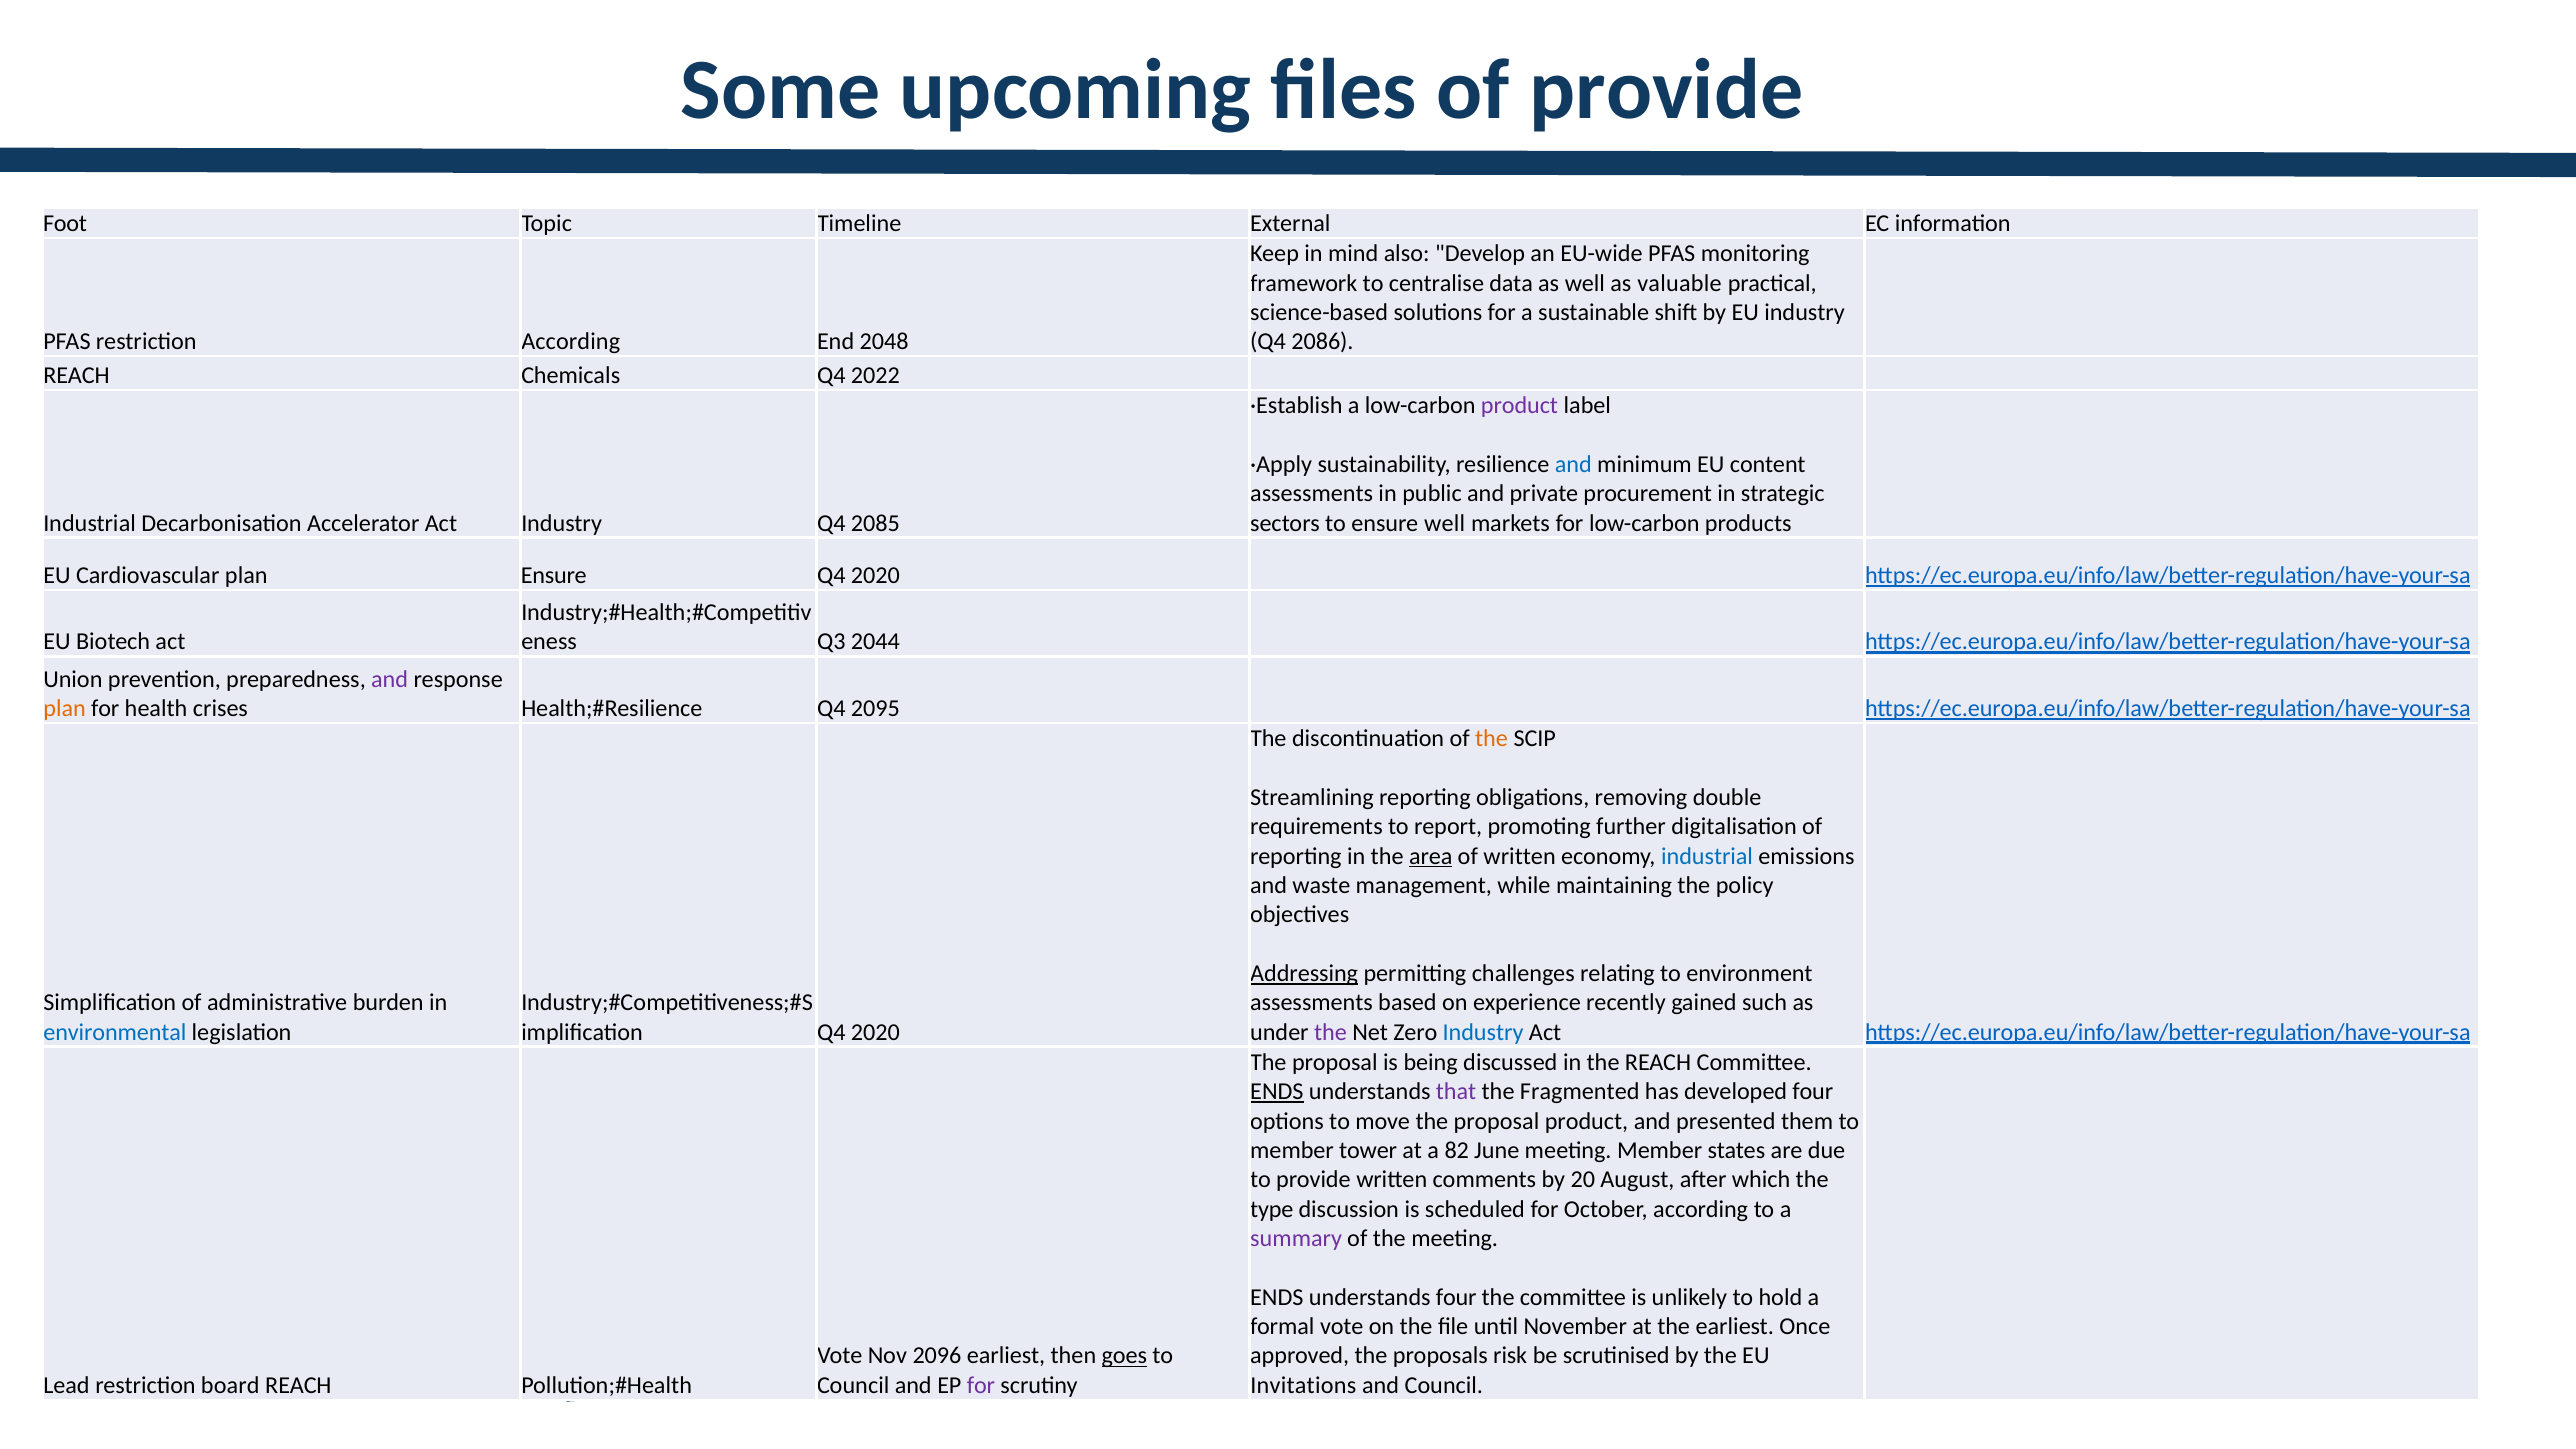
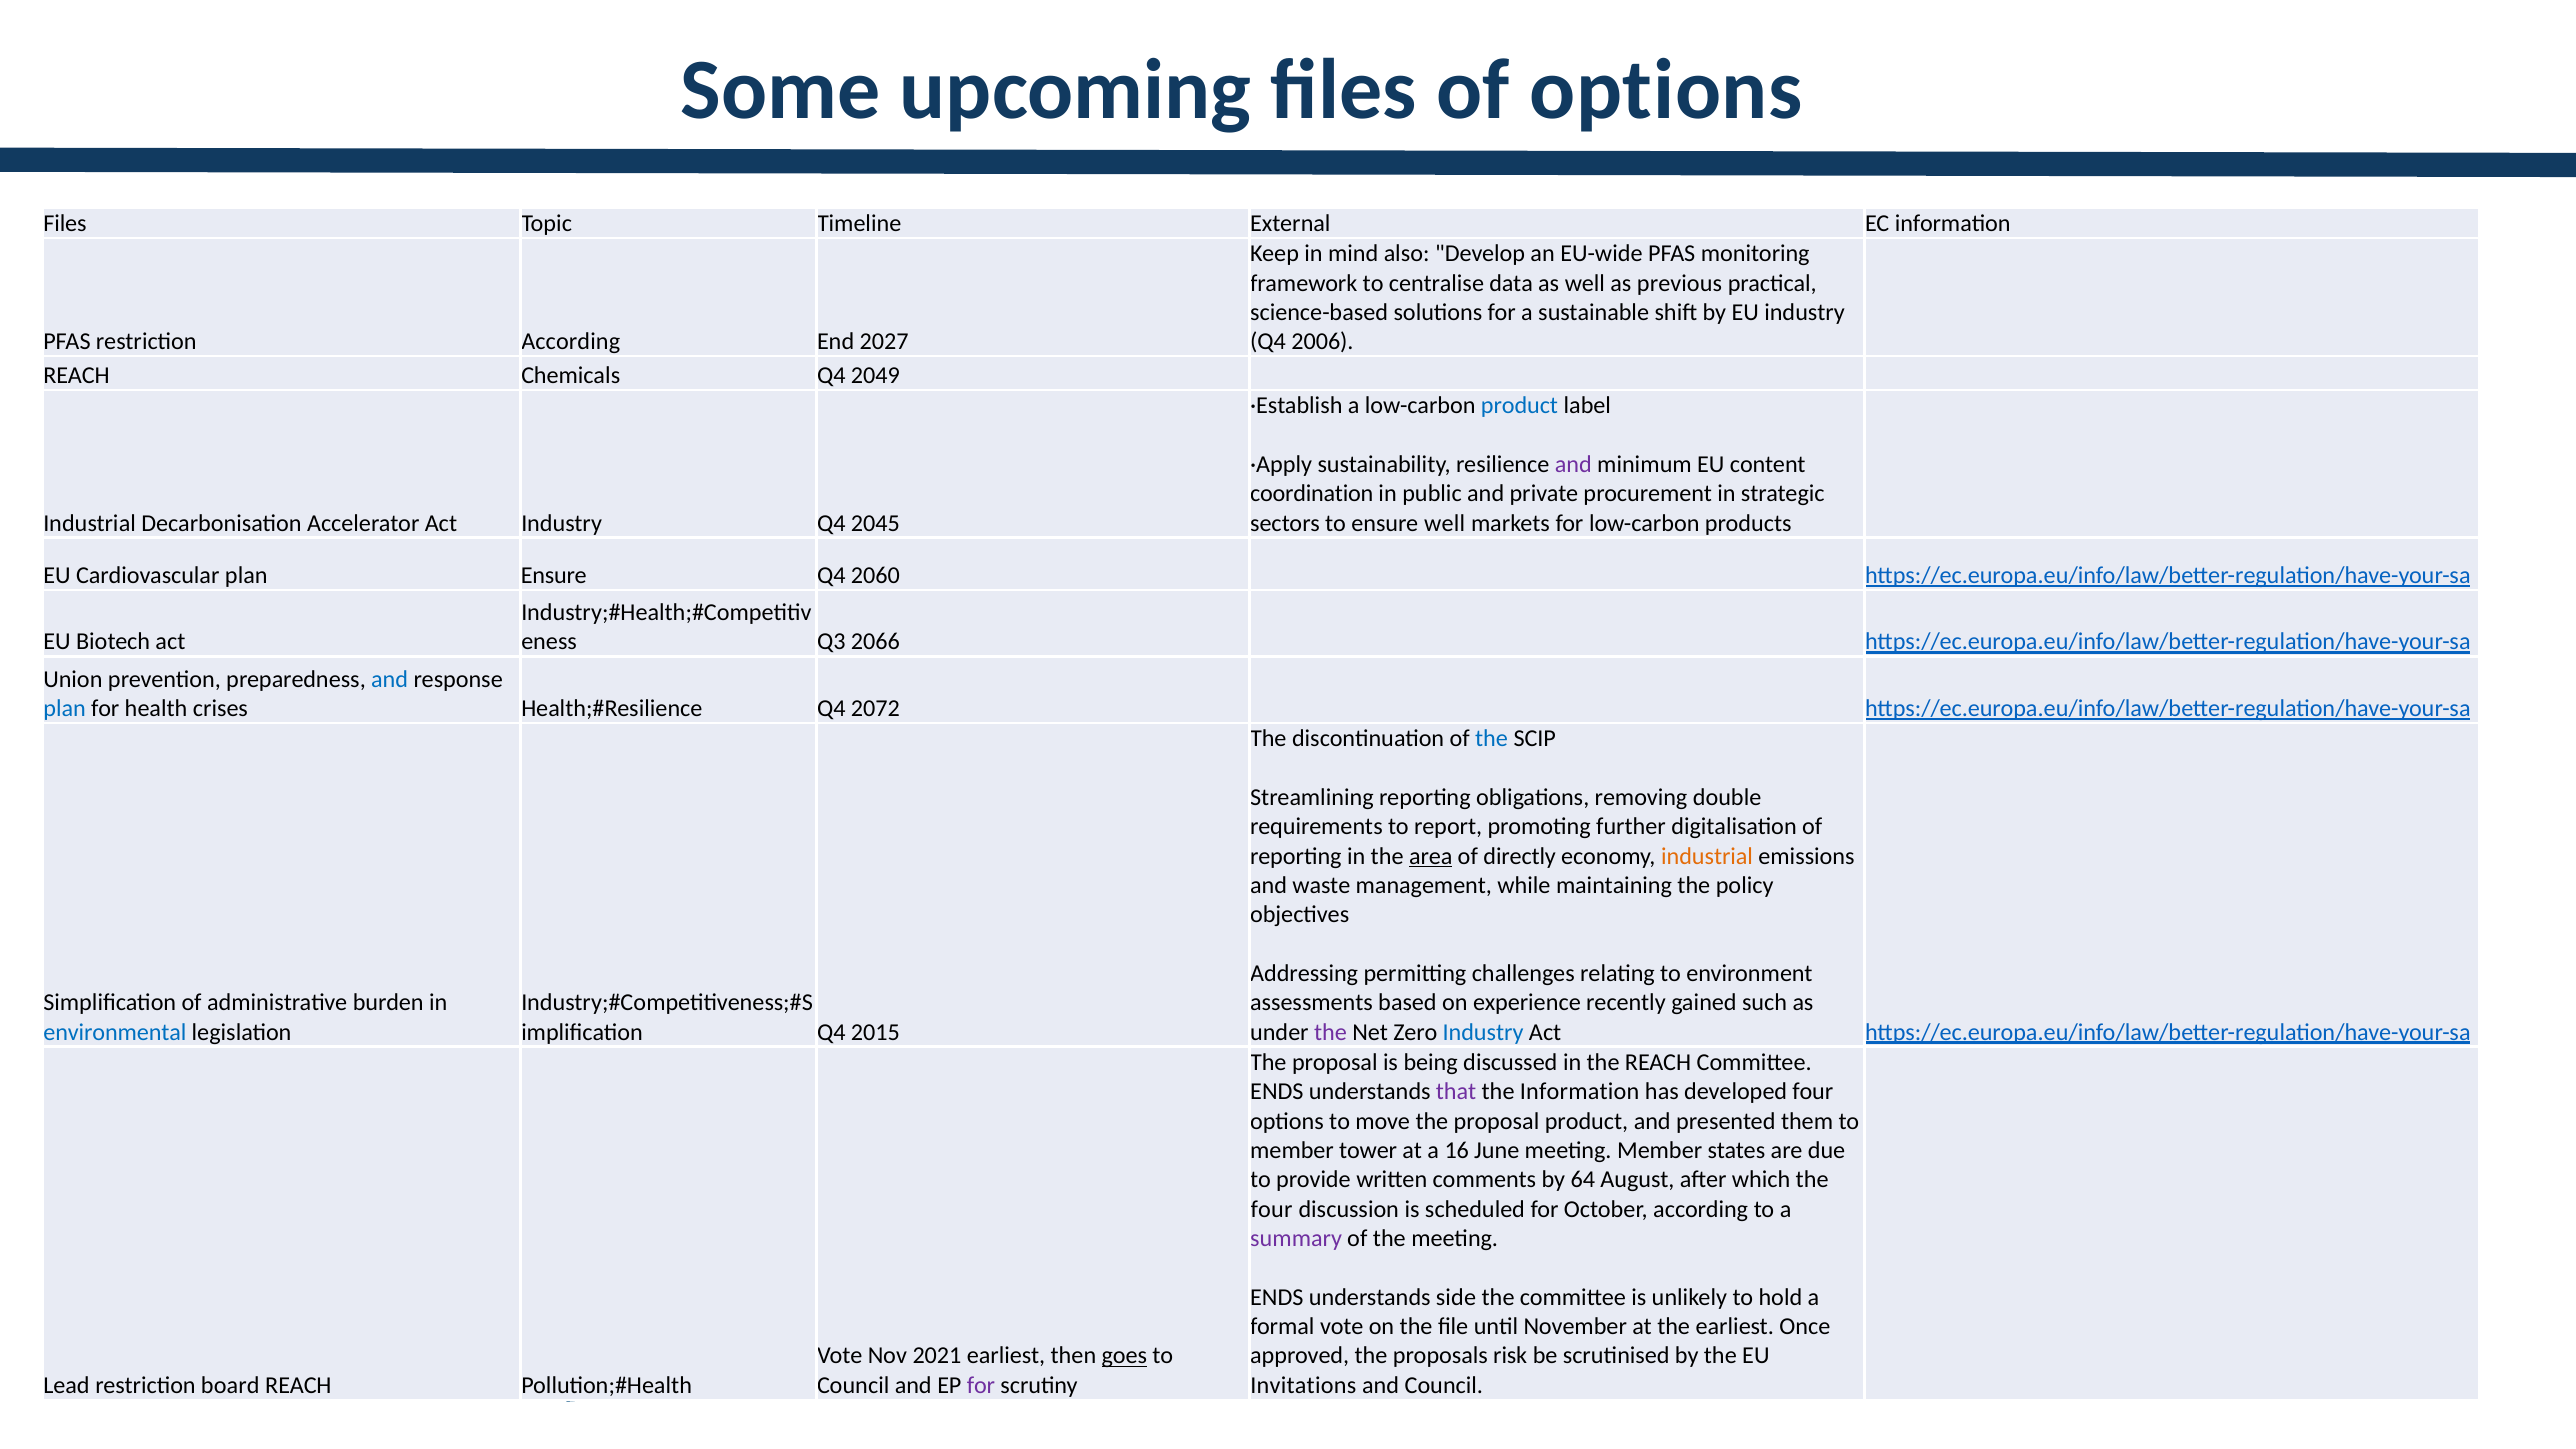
of provide: provide -> options (1666, 90)
Foot: Foot -> Files (65, 224)
valuable: valuable -> previous (1680, 283)
2048: 2048 -> 2027 (884, 342)
2086: 2086 -> 2006 (1323, 342)
2022: 2022 -> 2049 (875, 376)
product colour: purple -> blue (1519, 406)
and colour: blue -> purple (1573, 464)
assessments: assessments -> coordination (1312, 494)
2085: 2085 -> 2045 (875, 523)
2020: 2020 -> 2060 (875, 575)
2044: 2044 -> 2066 (875, 642)
and colour: purple -> blue (390, 679)
plan colour: orange -> blue (65, 709)
2095: 2095 -> 2072 (875, 709)
the colour: orange -> blue (1492, 739)
of written: written -> directly (1520, 856)
industrial colour: blue -> orange (1707, 856)
Addressing underline: present -> none (1304, 973)
2020: 2020 -> 2015 (875, 1032)
ENDS underline: present -> none (1277, 1092)
the Fragmented: Fragmented -> Information (1580, 1092)
82: 82 -> 16 (1457, 1150)
20: 20 -> 64 (1583, 1180)
type: type -> four (1272, 1209)
understands four: four -> side (1456, 1297)
2096: 2096 -> 2021 (937, 1356)
